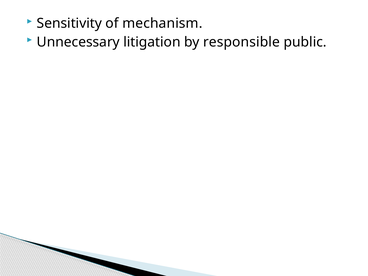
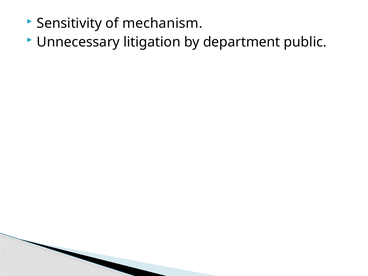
responsible: responsible -> department (242, 42)
